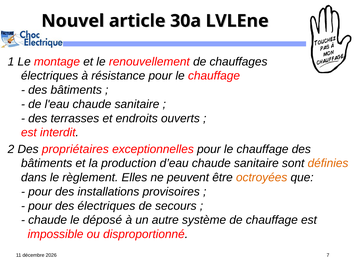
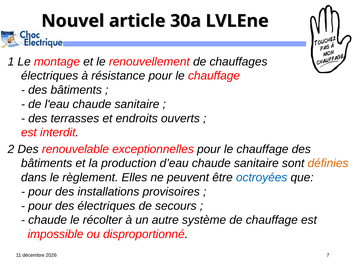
propriétaires: propriétaires -> renouvelable (75, 149)
octroyées colour: orange -> blue (262, 178)
déposé: déposé -> récolter (102, 220)
